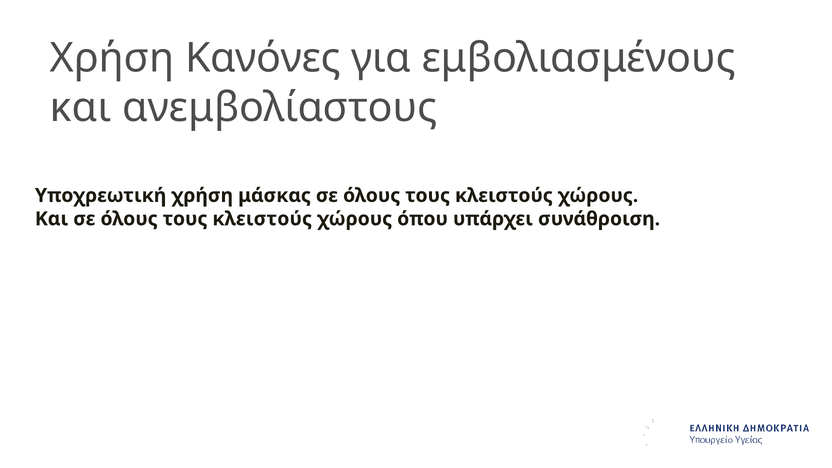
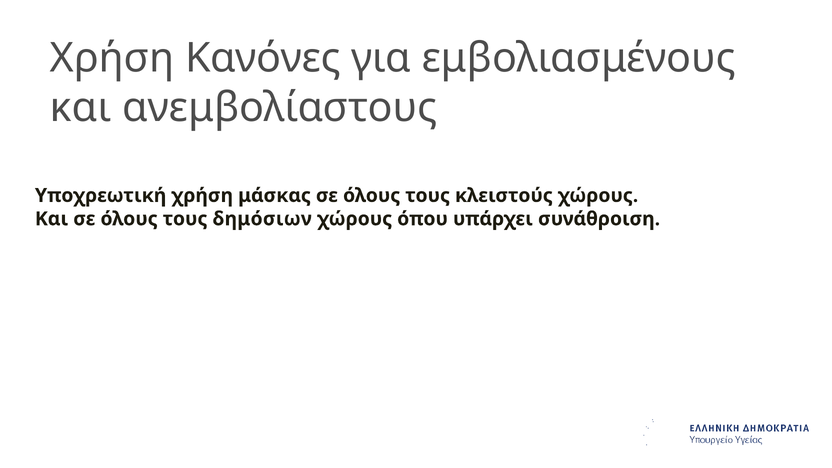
κλειστούς: κλειστούς -> δημόσιων (262, 219)
